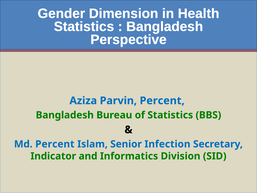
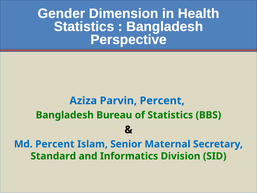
Infection: Infection -> Maternal (167, 144)
Indicator: Indicator -> Standard (53, 156)
